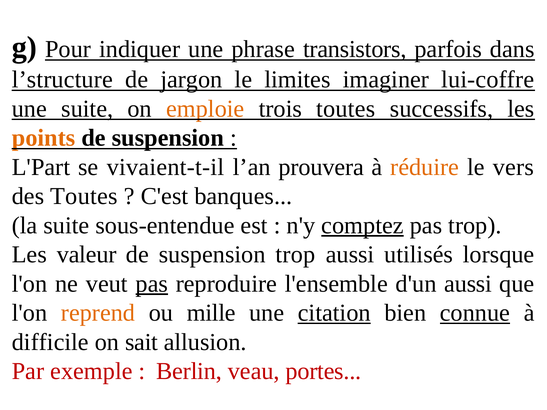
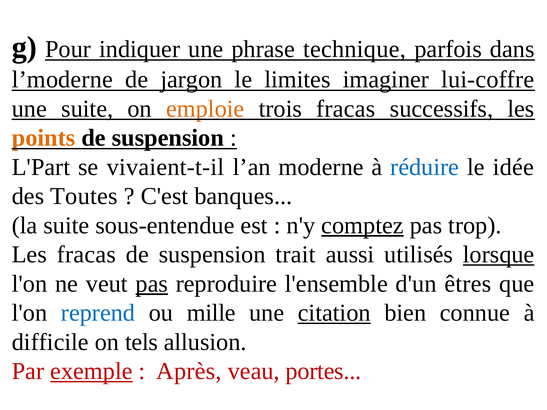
transistors: transistors -> technique (355, 49)
l’structure: l’structure -> l’moderne (62, 80)
trois toutes: toutes -> fracas (346, 109)
prouvera: prouvera -> moderne (321, 167)
réduire colour: orange -> blue (425, 167)
vers: vers -> idée (513, 167)
Les valeur: valeur -> fracas (86, 255)
suspension trop: trop -> trait (296, 255)
lorsque underline: none -> present (499, 255)
d'un aussi: aussi -> êtres (468, 284)
reprend colour: orange -> blue (98, 313)
connue underline: present -> none (475, 313)
sait: sait -> tels (142, 342)
exemple underline: none -> present (91, 371)
Berlin: Berlin -> Après (189, 371)
